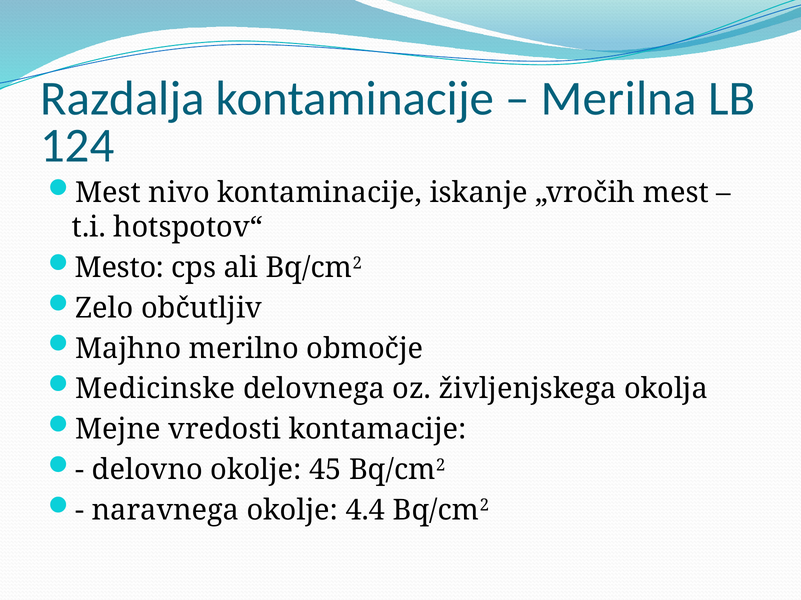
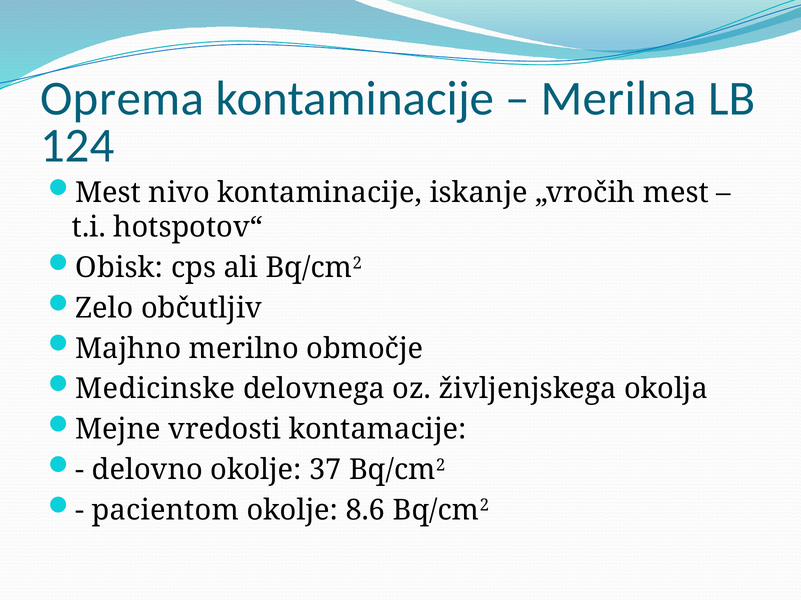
Razdalja: Razdalja -> Oprema (122, 99)
Mesto: Mesto -> Obisk (119, 268)
45: 45 -> 37 (325, 470)
naravnega: naravnega -> pacientom (165, 511)
4.4: 4.4 -> 8.6 (365, 511)
